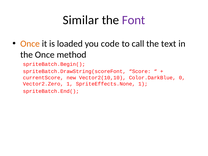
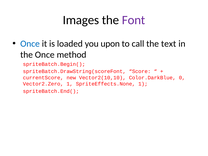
Similar: Similar -> Images (81, 20)
Once colour: orange -> blue (30, 44)
code: code -> upon (110, 44)
